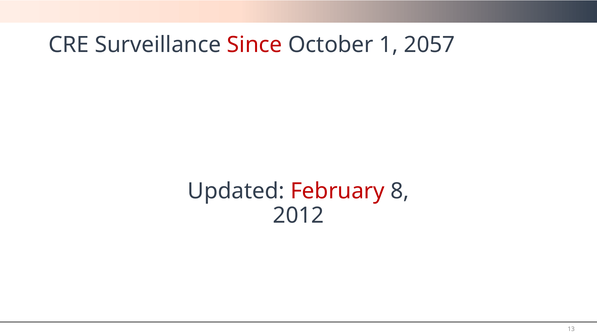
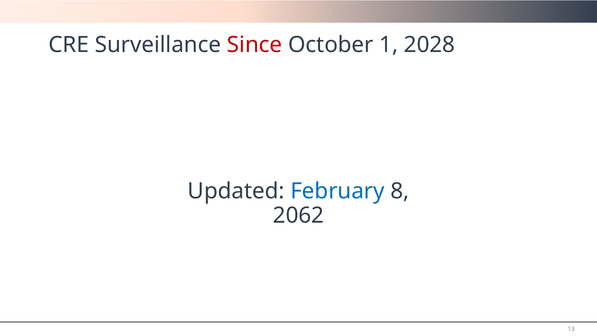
2057: 2057 -> 2028 (430, 45)
February colour: red -> blue (337, 191)
2012: 2012 -> 2062 (298, 215)
